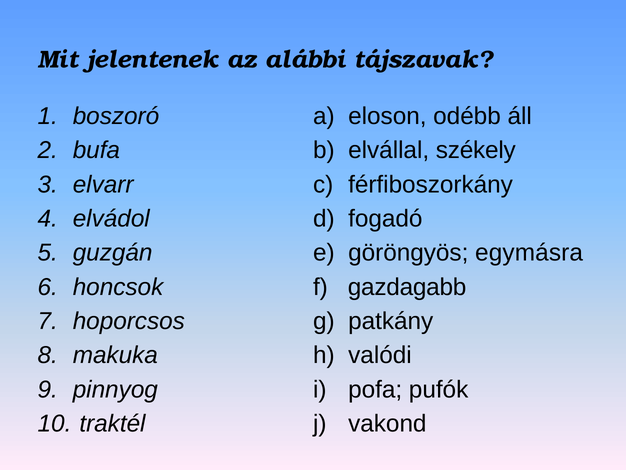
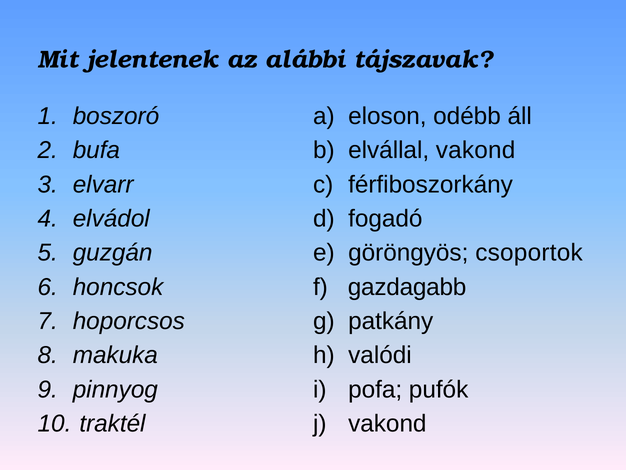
elvállal székely: székely -> vakond (476, 150)
egymásra: egymásra -> csoportok (529, 253)
